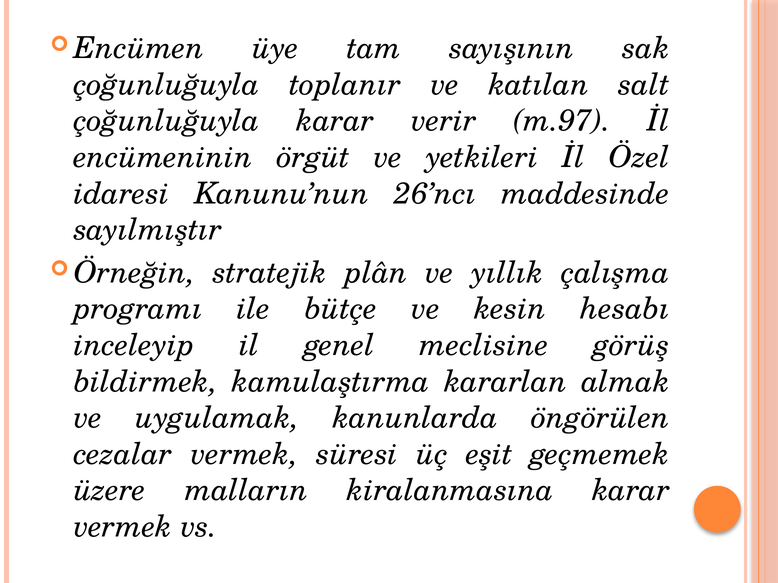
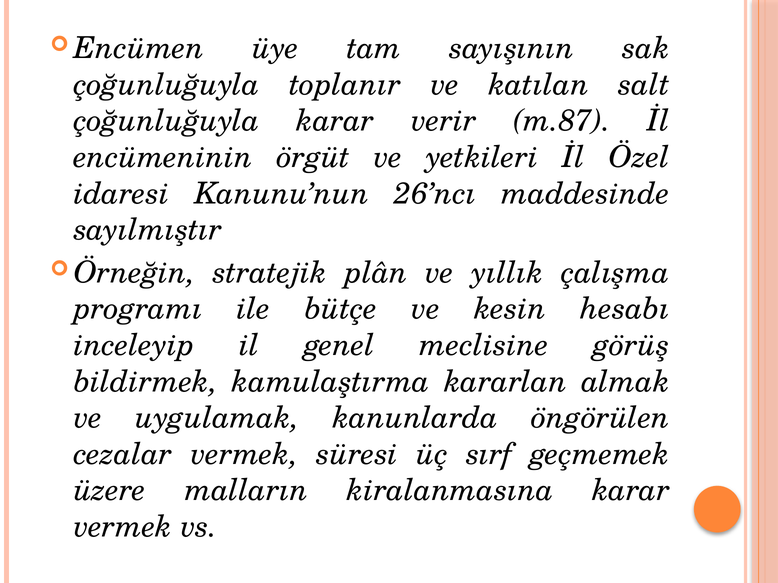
m.97: m.97 -> m.87 (562, 121)
eşit: eşit -> sırf (489, 455)
